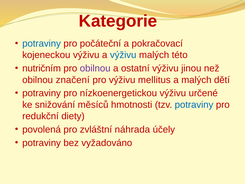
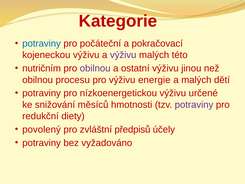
výživu colour: blue -> purple (123, 55)
značení: značení -> procesu (73, 80)
mellitus: mellitus -> energie (154, 80)
potraviny colour: blue -> purple (194, 105)
povolená: povolená -> povolený (42, 129)
náhrada: náhrada -> předpisů (132, 129)
